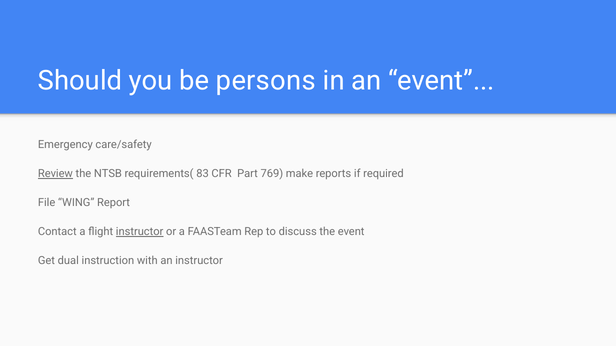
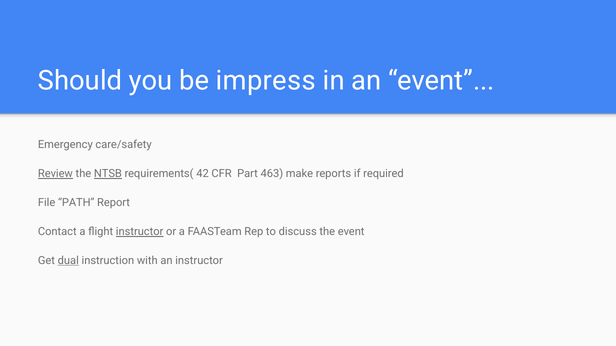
persons: persons -> impress (266, 81)
NTSB underline: none -> present (108, 174)
83: 83 -> 42 (203, 174)
769: 769 -> 463 (272, 174)
WING: WING -> PATH (76, 203)
dual underline: none -> present (68, 261)
